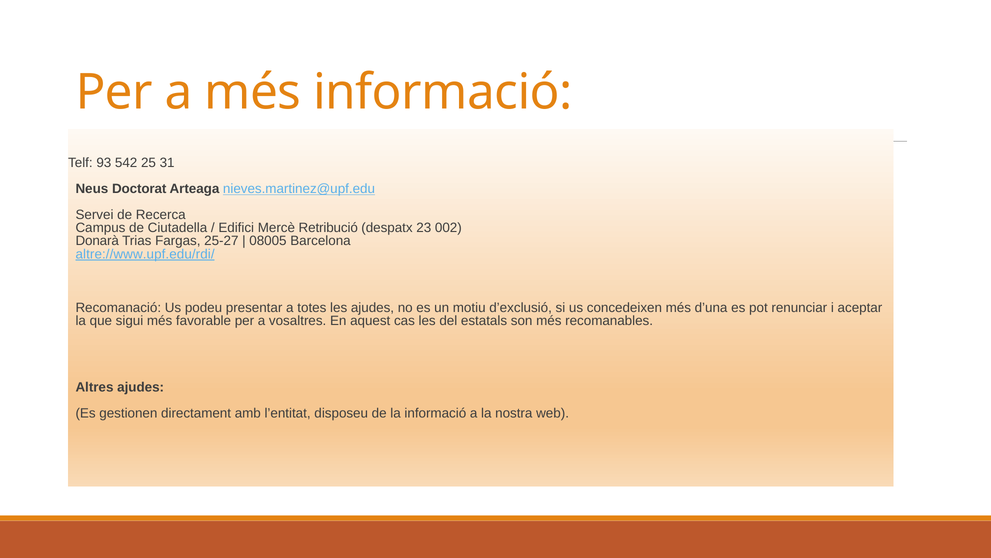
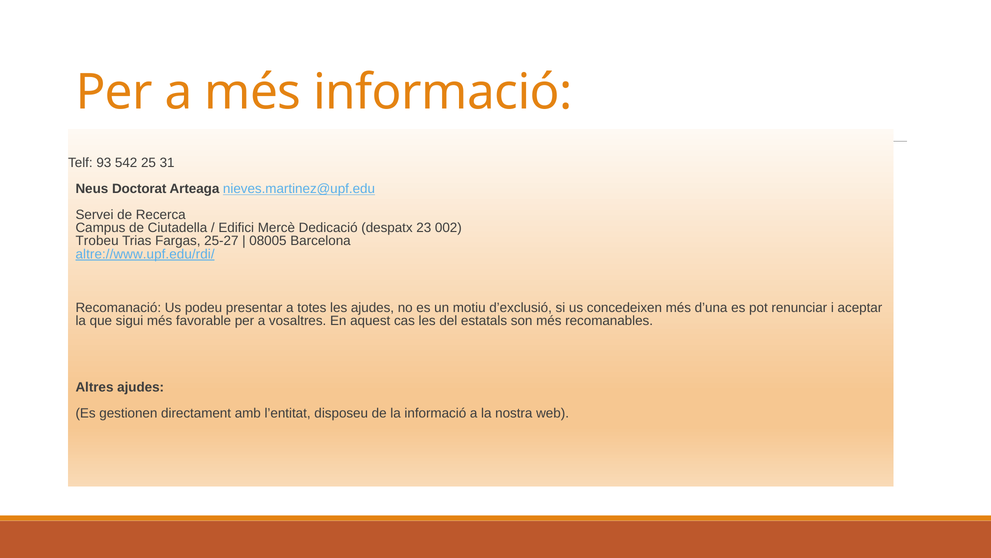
Retribució: Retribució -> Dedicació (328, 228)
Donarà: Donarà -> Trobeu (97, 241)
